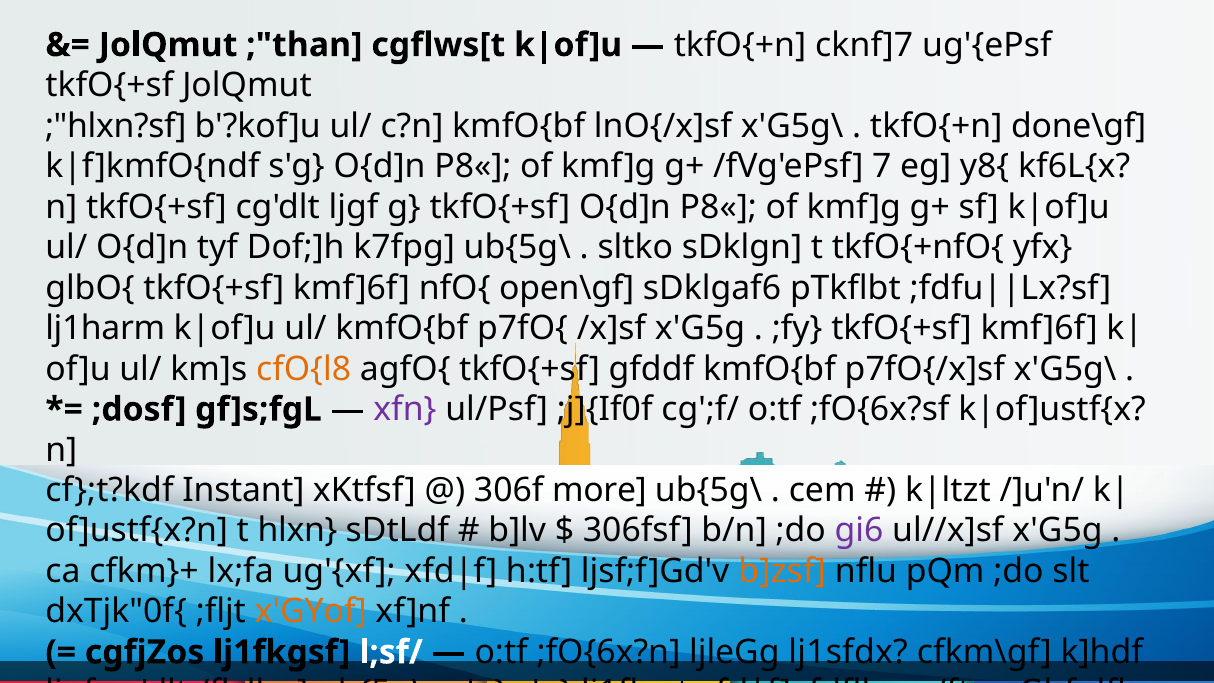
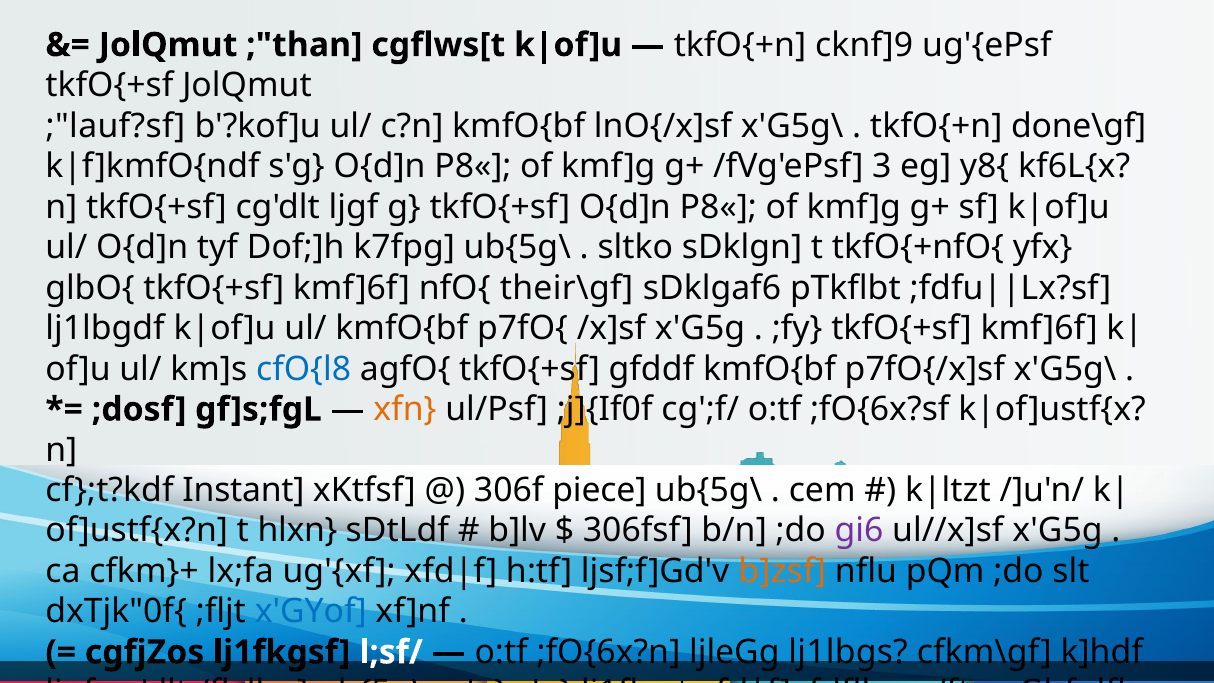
cknf]7: cknf]7 -> cknf]9 (864, 45)
;"hlxn?sf: ;"hlxn?sf -> ;"lauf?sf (115, 126)
7: 7 -> 3 (882, 166)
open\gf: open\gf -> their\gf (566, 288)
lj1harm: lj1harm -> lj1lbgdf (105, 328)
cfO{l8 colour: orange -> blue (304, 369)
xfn colour: purple -> orange (405, 409)
more: more -> piece (599, 490)
x'GYof colour: orange -> blue (311, 612)
lj1sfdx: lj1sfdx -> lj1lbgs (848, 652)
